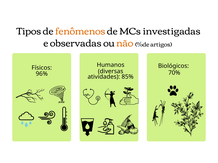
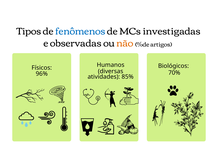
fenômenos colour: orange -> blue (80, 32)
